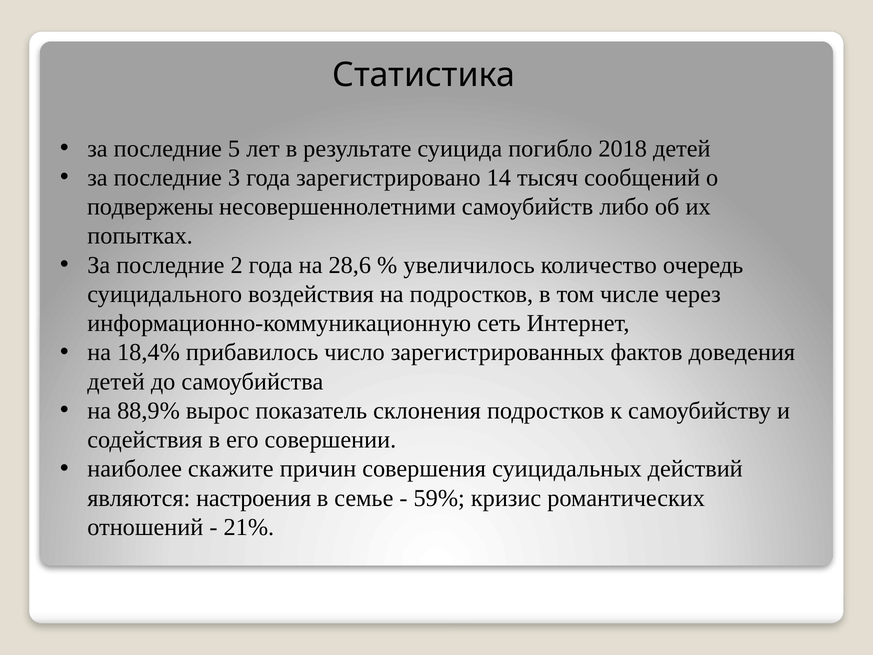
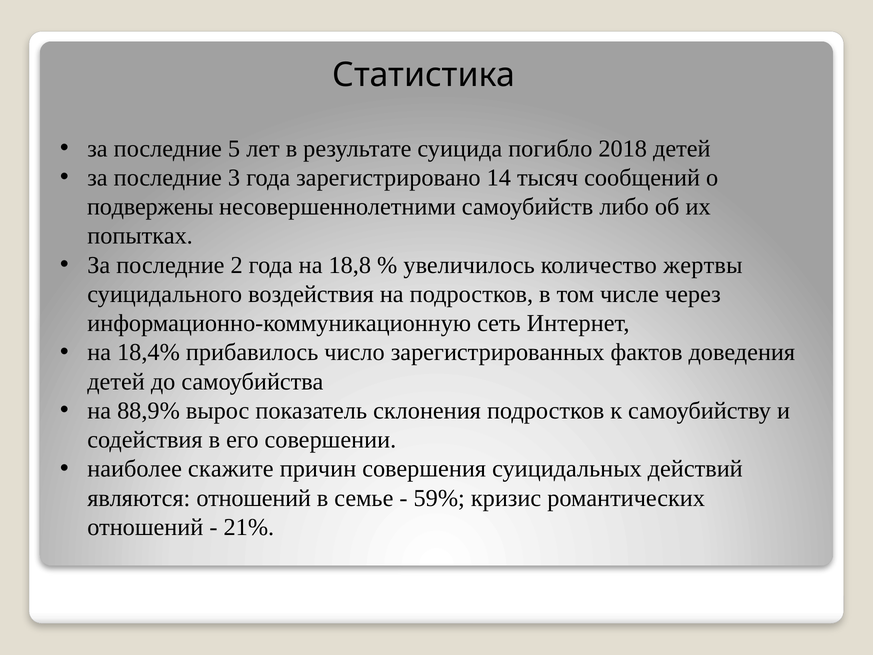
28,6: 28,6 -> 18,8 (350, 265)
очередь: очередь -> жертвы (703, 265)
являются настроения: настроения -> отношений (254, 498)
